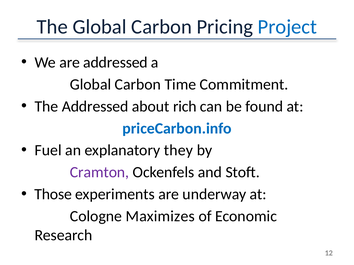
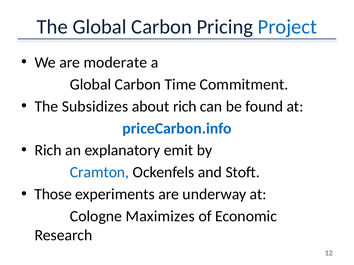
are addressed: addressed -> moderate (115, 62)
The Addressed: Addressed -> Subsidizes (95, 107)
Fuel: Fuel -> Rich (48, 151)
they: they -> emit (178, 151)
Cramton colour: purple -> blue (100, 173)
